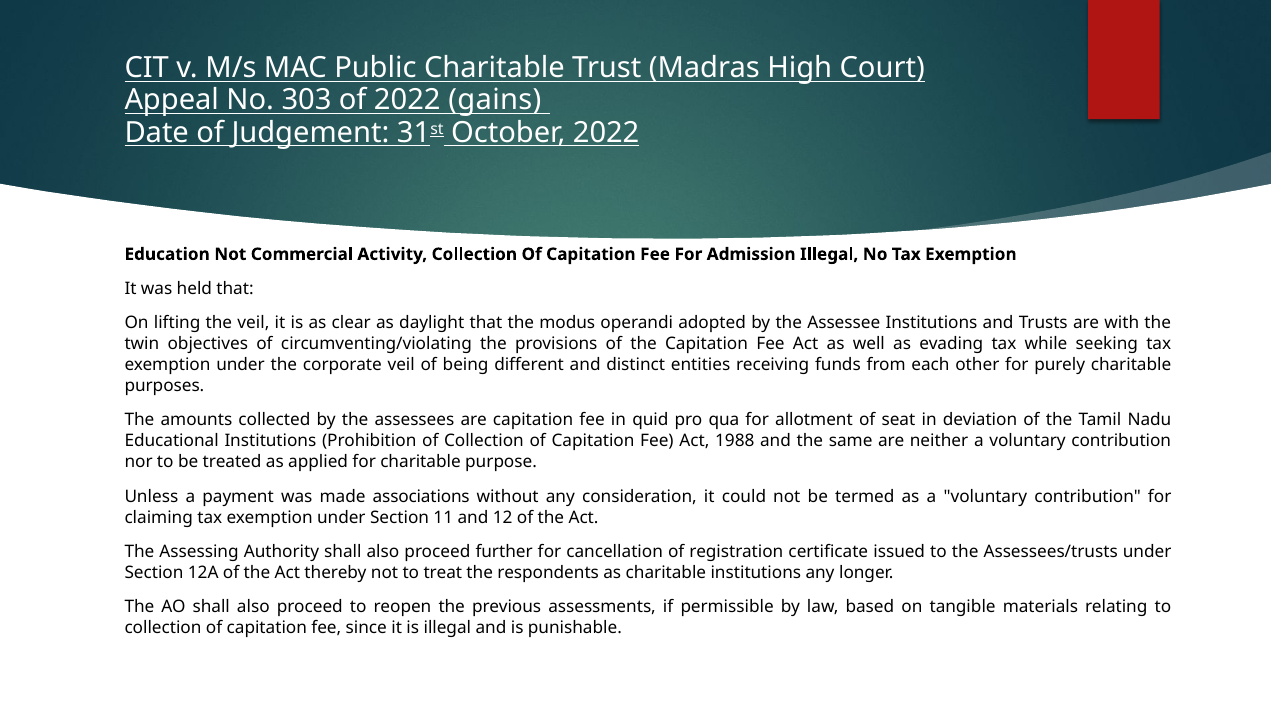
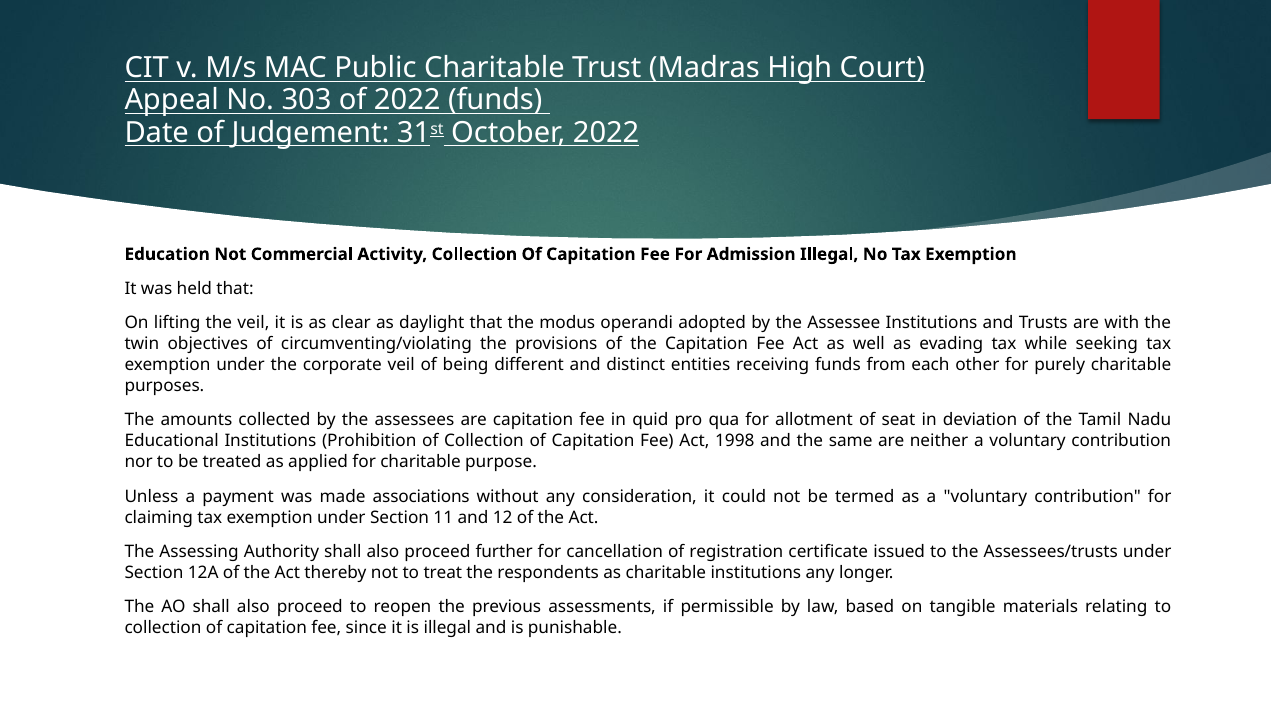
2022 gains: gains -> funds (495, 100)
1988: 1988 -> 1998 (735, 441)
